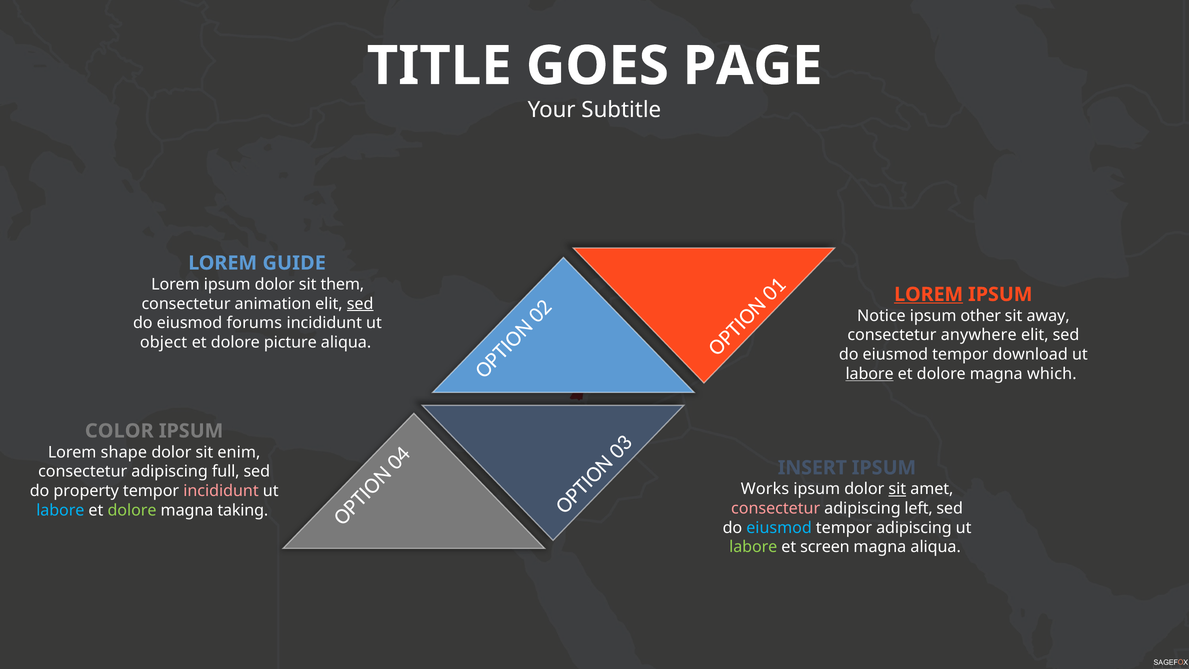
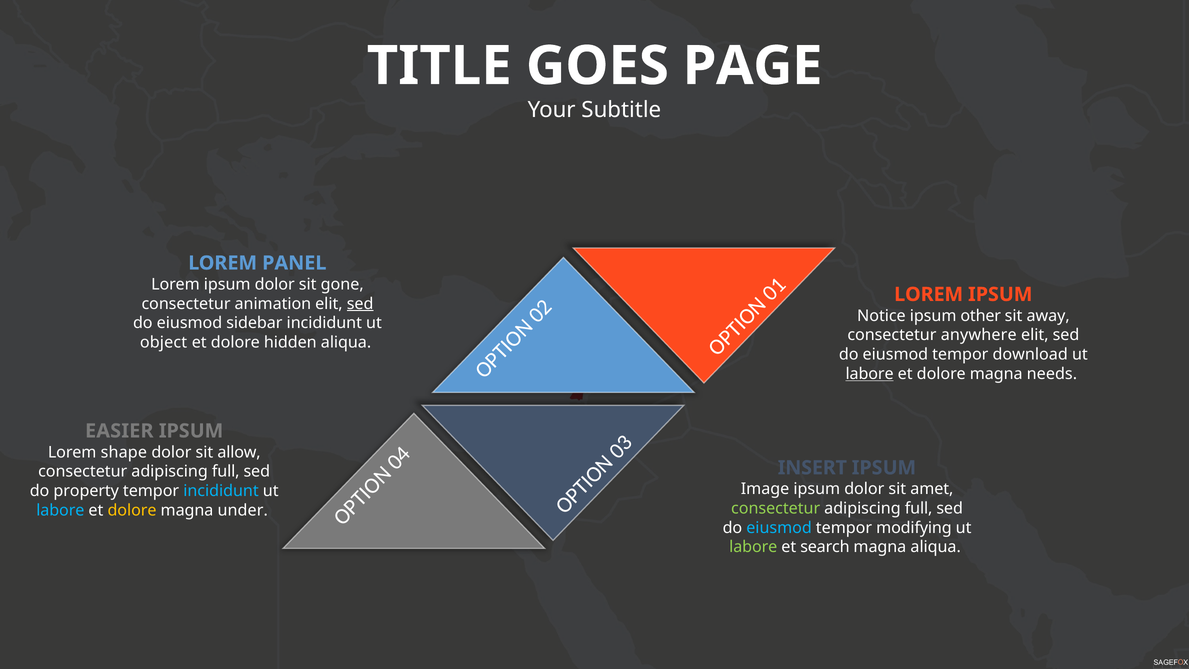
GUIDE: GUIDE -> PANEL (294, 263)
them: them -> gone (342, 284)
LOREM underline: present -> none (929, 294)
forums: forums -> sidebar (254, 323)
picture: picture -> hidden (290, 342)
which: which -> needs (1052, 374)
COLOR: COLOR -> EASIER (119, 431)
enim: enim -> allow (239, 452)
Works: Works -> Image (765, 489)
sit underline: present -> none (897, 489)
incididunt colour: pink -> light blue (221, 491)
consectetur colour: pink -> light green (776, 508)
left: left -> full (919, 508)
dolore colour: light green -> yellow (132, 510)
taking: taking -> under (243, 510)
tempor adipiscing: adipiscing -> modifying (914, 528)
screen: screen -> search (825, 547)
